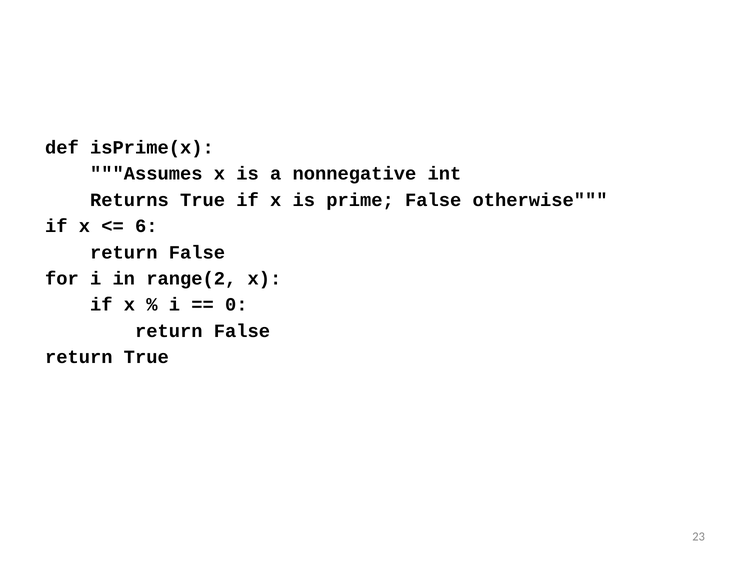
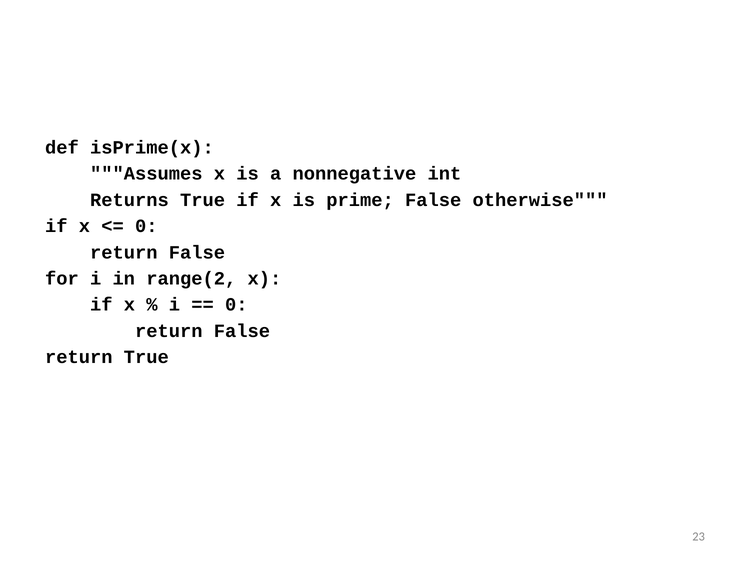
6: 6 -> 0 (146, 226)
